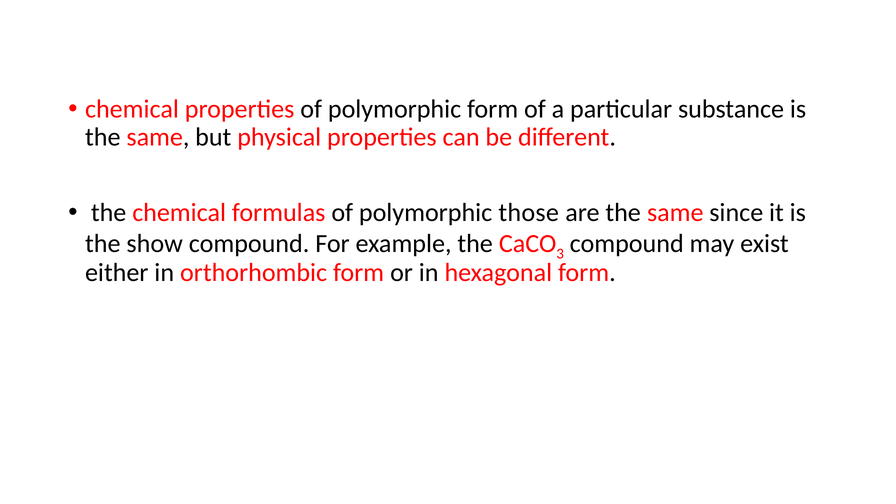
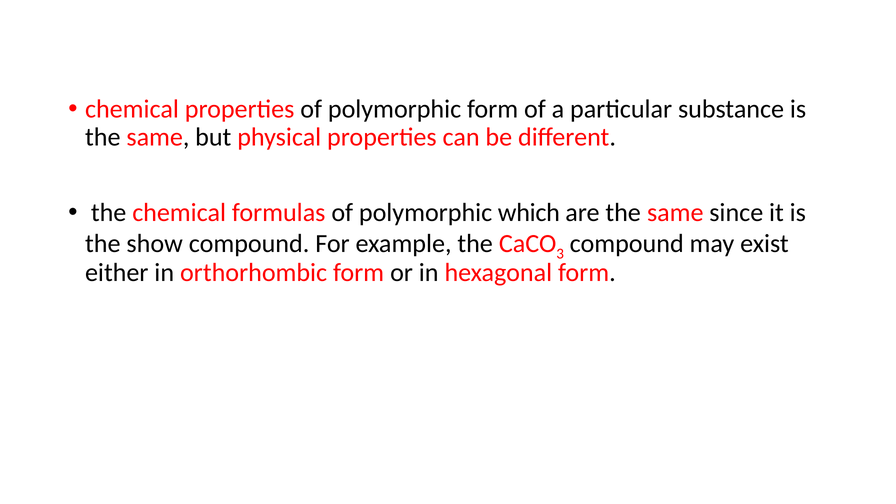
those: those -> which (529, 212)
